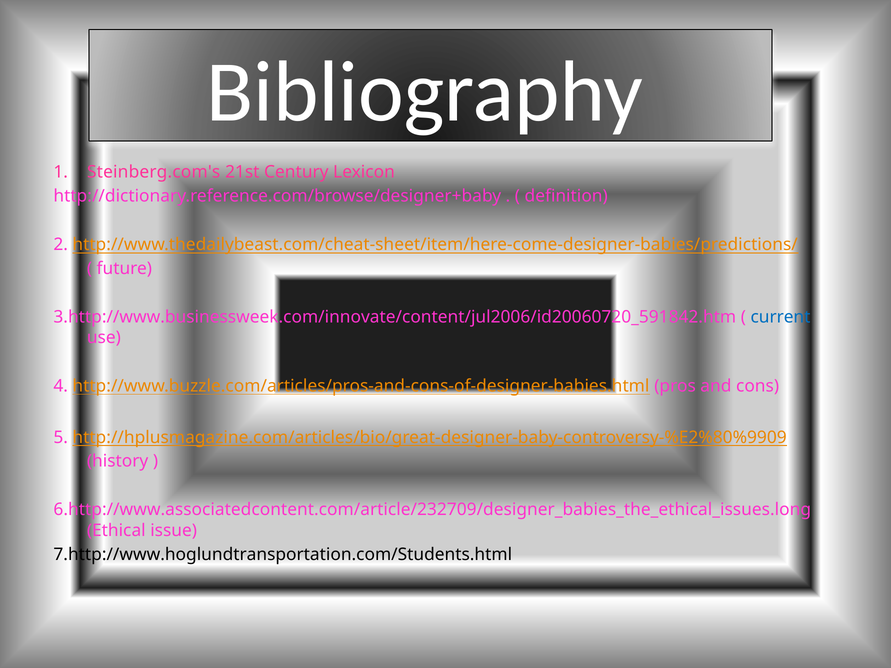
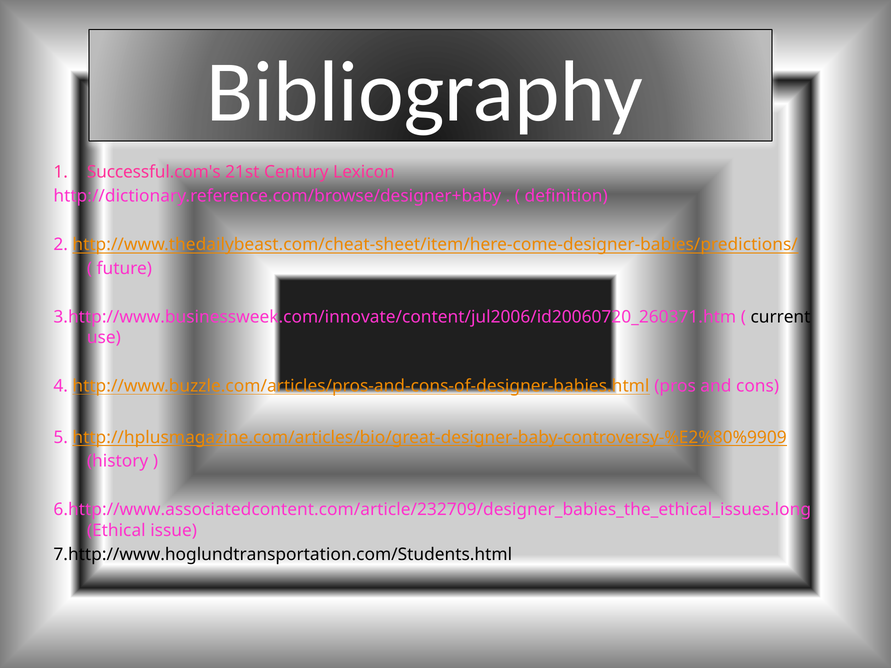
Steinberg.com's: Steinberg.com's -> Successful.com's (154, 172)
3.http://www.businessweek.com/innovate/content/jul2006/id20060720_591842.htm: 3.http://www.businessweek.com/innovate/content/jul2006/id20060720_591842.htm -> 3.http://www.businessweek.com/innovate/content/jul2006/id20060720_260371.htm (395, 317)
current colour: blue -> black (780, 317)
